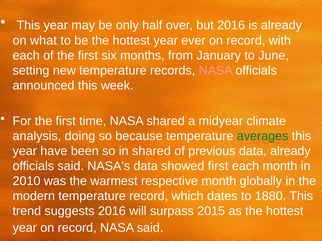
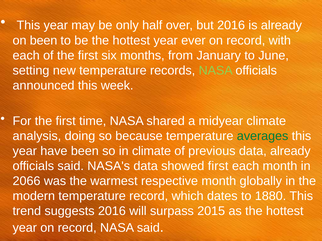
on what: what -> been (44, 41)
NASA colour: pink -> light green (216, 71)
in shared: shared -> climate (152, 151)
2010: 2010 -> 2066 (27, 181)
